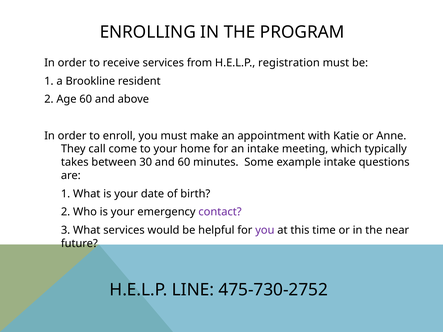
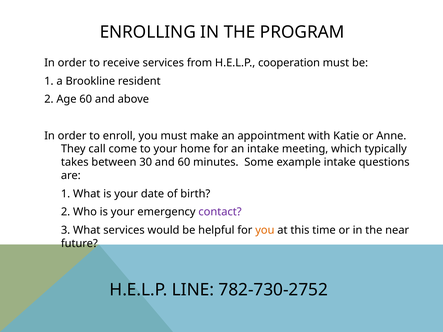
registration: registration -> cooperation (289, 63)
you colour: purple -> orange (265, 230)
475-730-2752: 475-730-2752 -> 782-730-2752 (273, 290)
